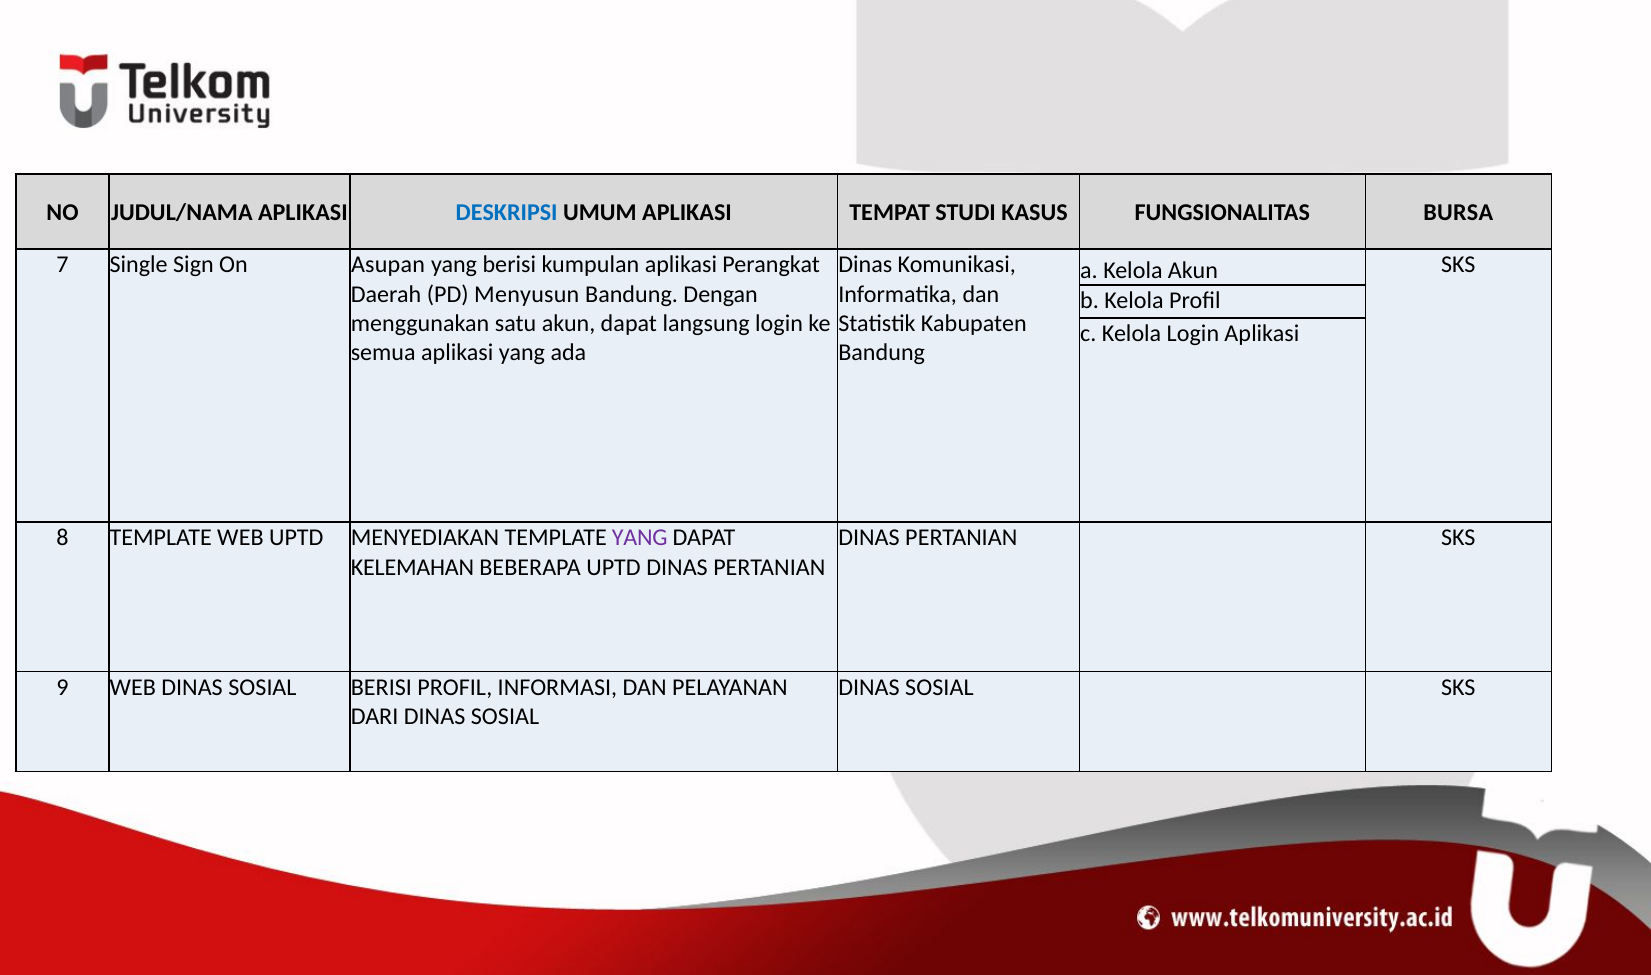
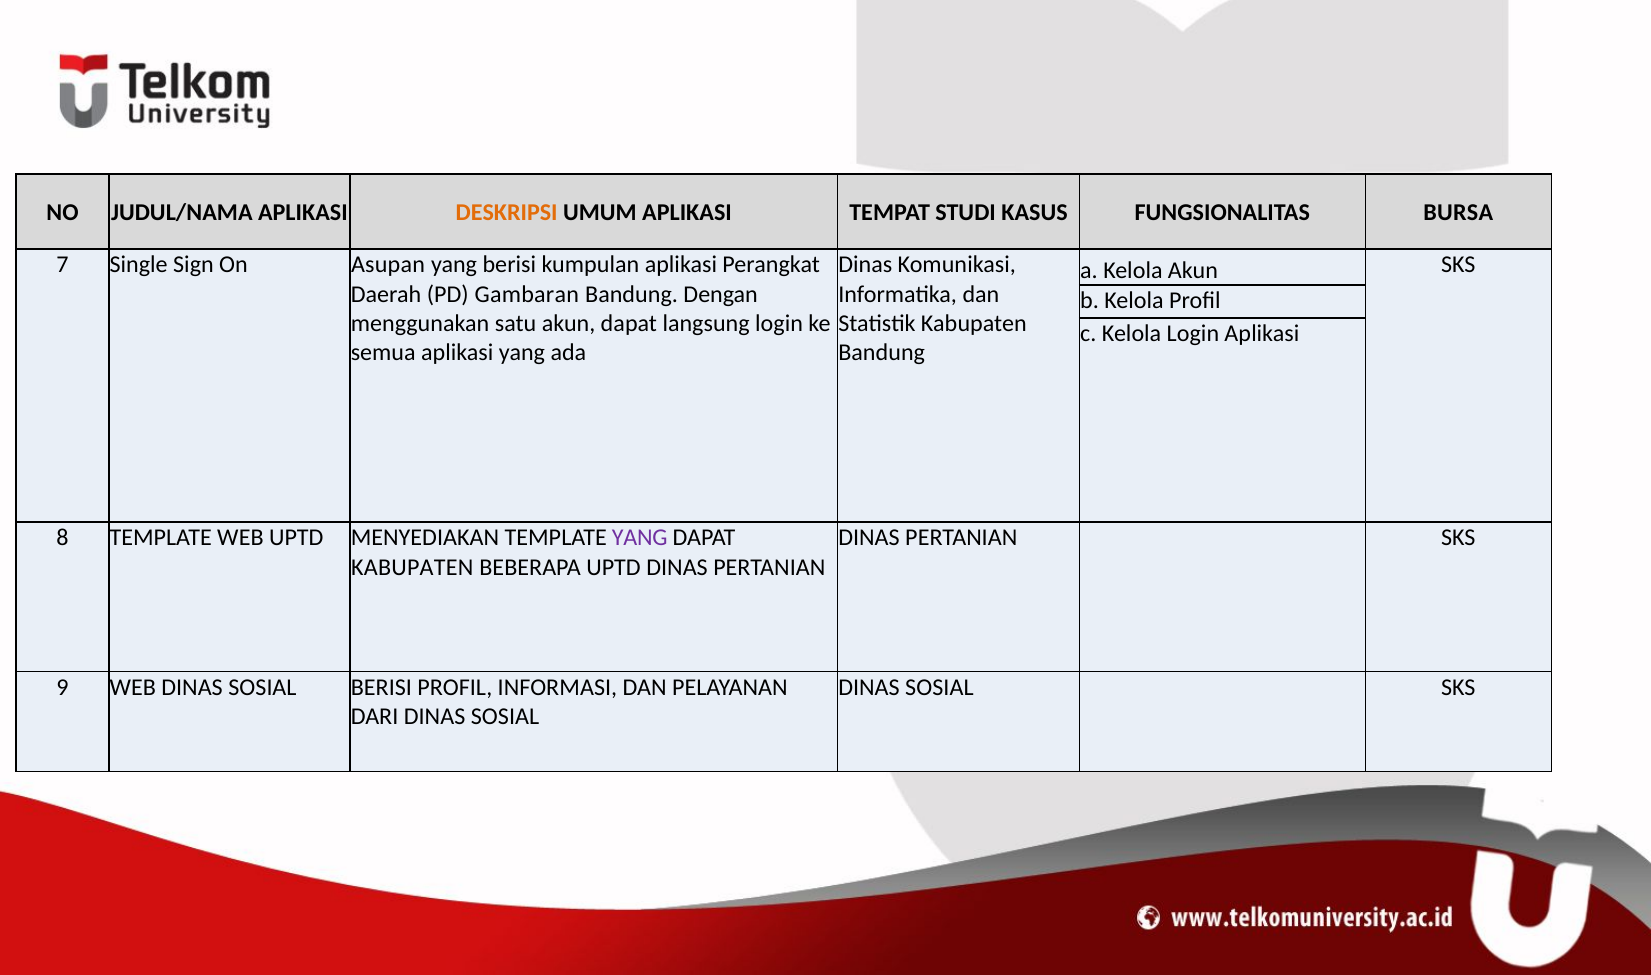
DESKRIPSI colour: blue -> orange (507, 212)
Menyusun: Menyusun -> Gambaran (527, 294)
KELEMAHAN: KELEMAHAN -> KABUPATEN (412, 567)
